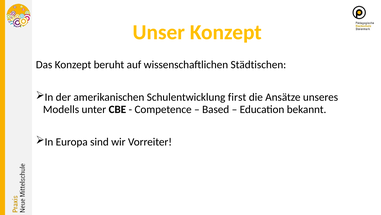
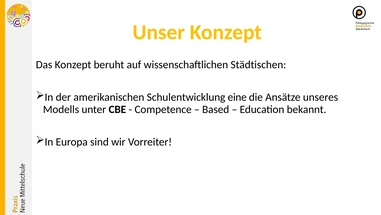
first: first -> eine (237, 97)
